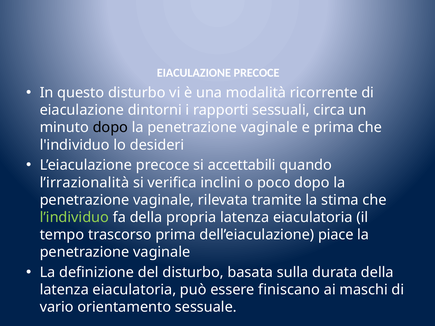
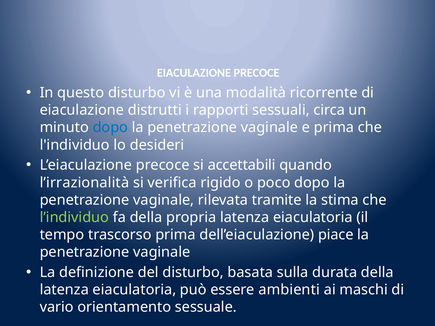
dintorni: dintorni -> distrutti (155, 110)
dopo colour: black -> blue (110, 128)
inclini: inclini -> rigido (221, 183)
finiscano: finiscano -> ambienti (289, 290)
